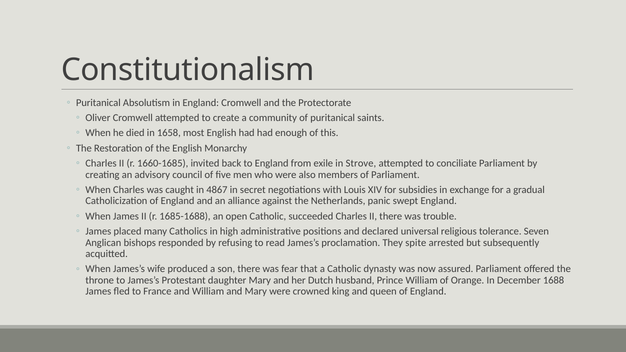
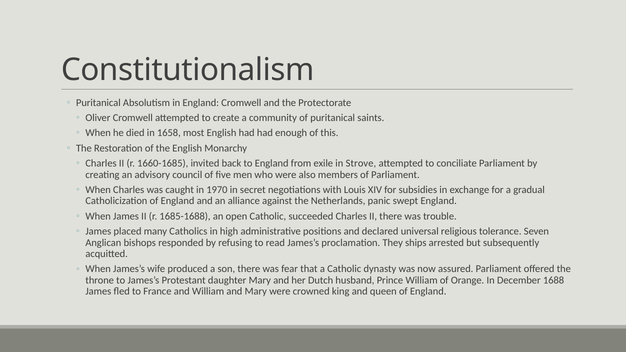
4867: 4867 -> 1970 (217, 190)
spite: spite -> ships (416, 243)
